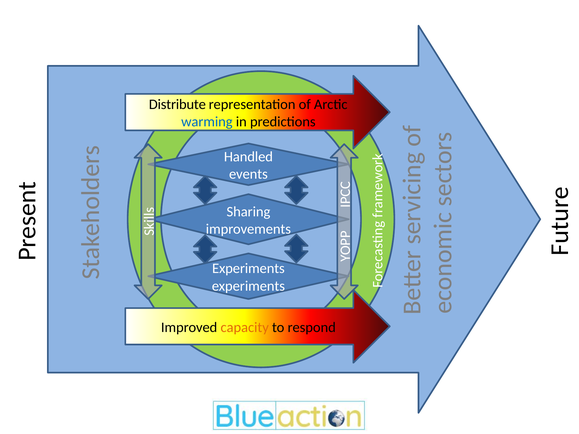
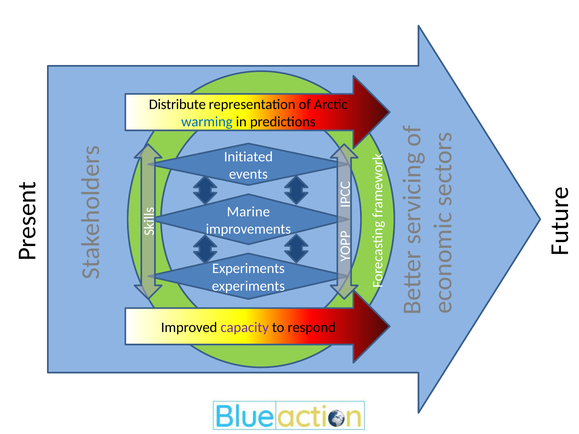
Handled: Handled -> Initiated (248, 157)
Sharing: Sharing -> Marine (248, 212)
capacity colour: orange -> purple (245, 328)
